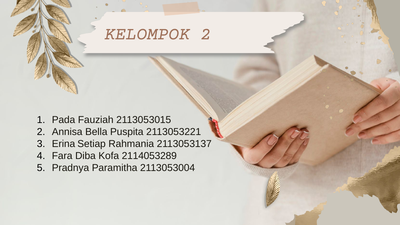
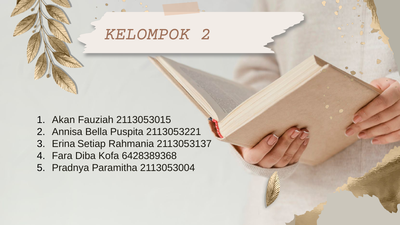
Pada: Pada -> Akan (63, 120)
2114053289: 2114053289 -> 6428389368 (149, 156)
